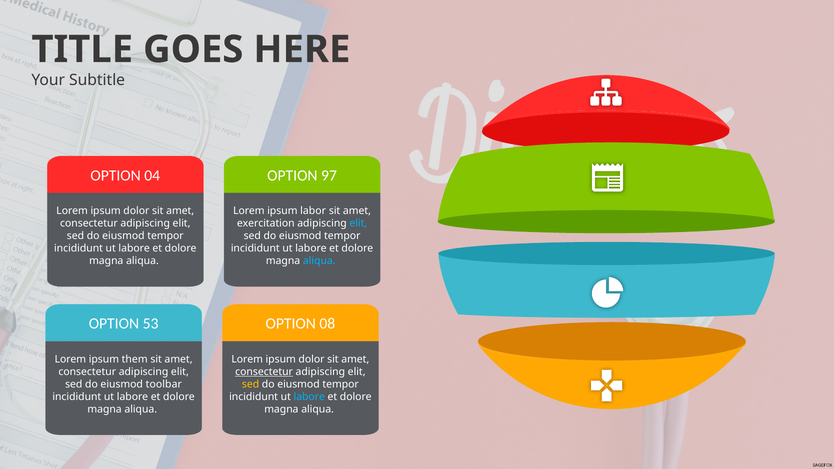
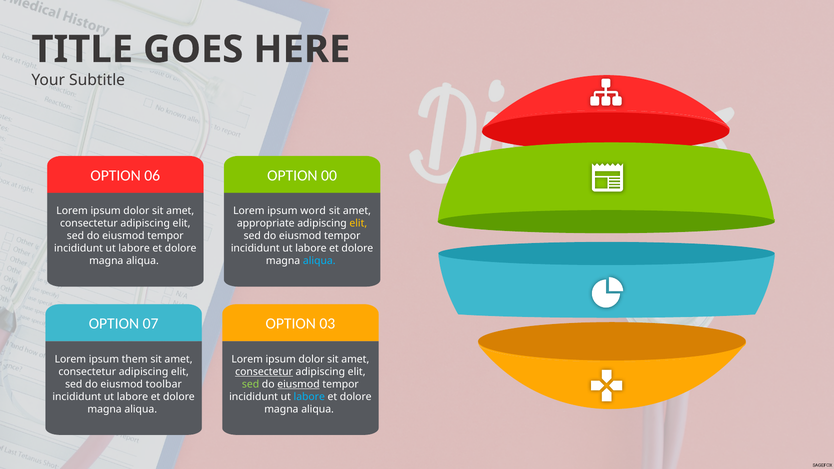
04: 04 -> 06 (152, 176)
97: 97 -> 00 (329, 176)
labor: labor -> word (313, 211)
exercitation: exercitation -> appropriate (266, 224)
elit colour: light blue -> yellow (358, 224)
53: 53 -> 07 (151, 324)
08: 08 -> 03 (327, 324)
sed colour: yellow -> light green (251, 384)
eiusmod underline: none -> present (298, 384)
